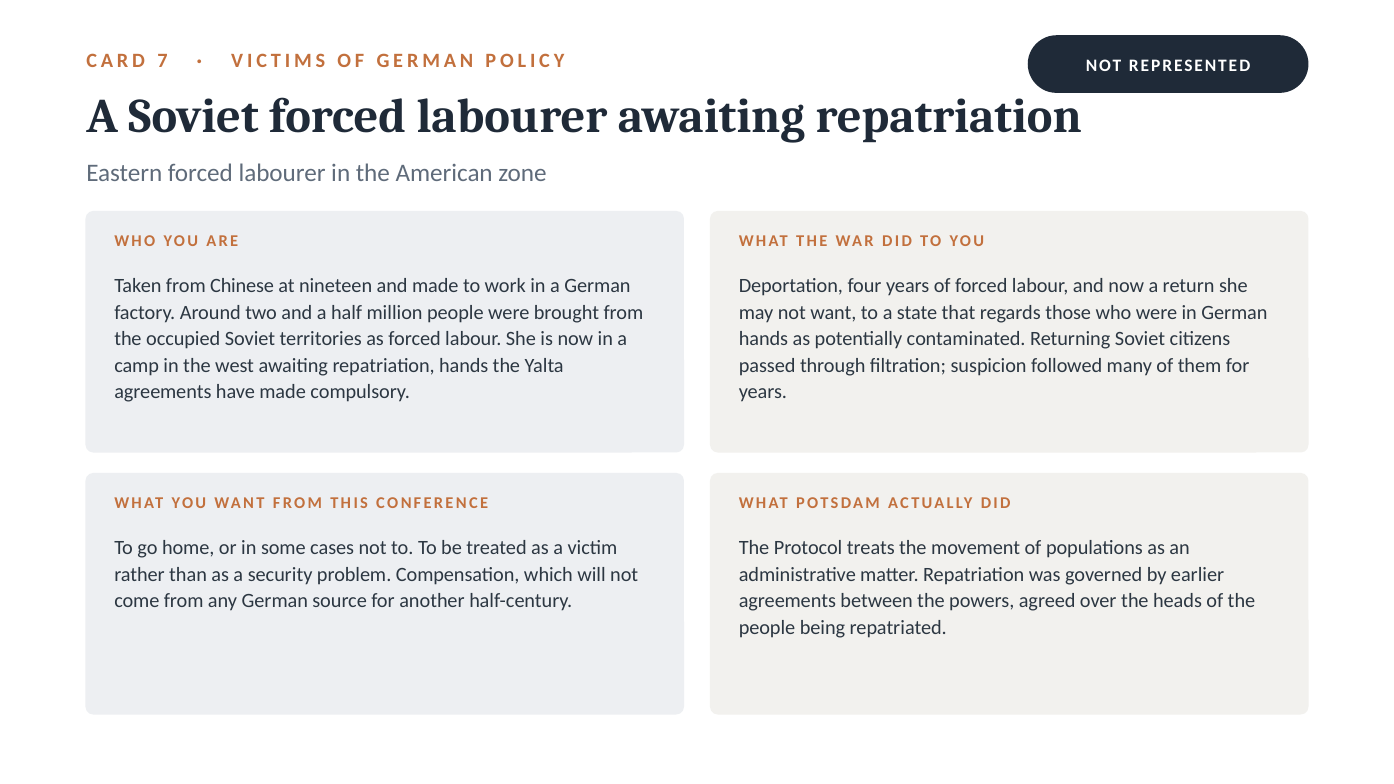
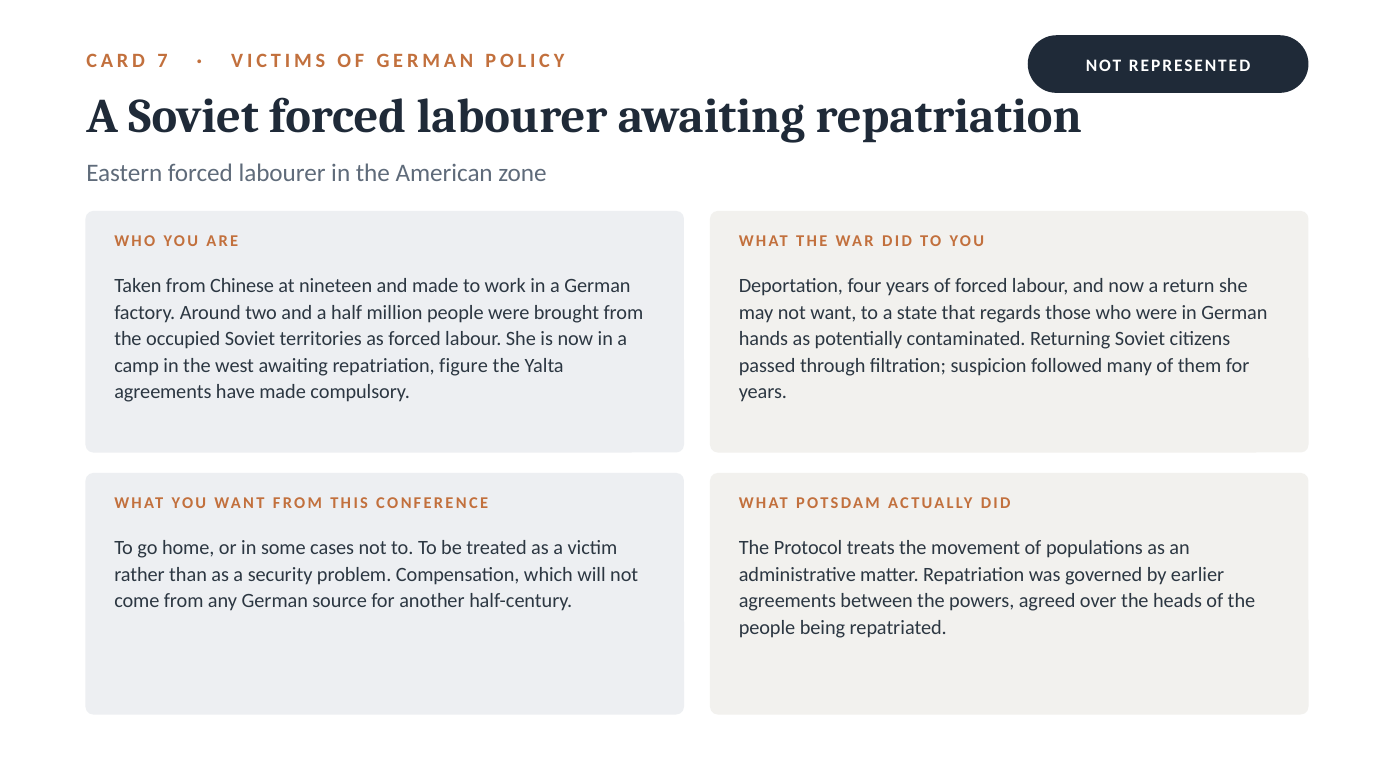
repatriation hands: hands -> figure (464, 365)
